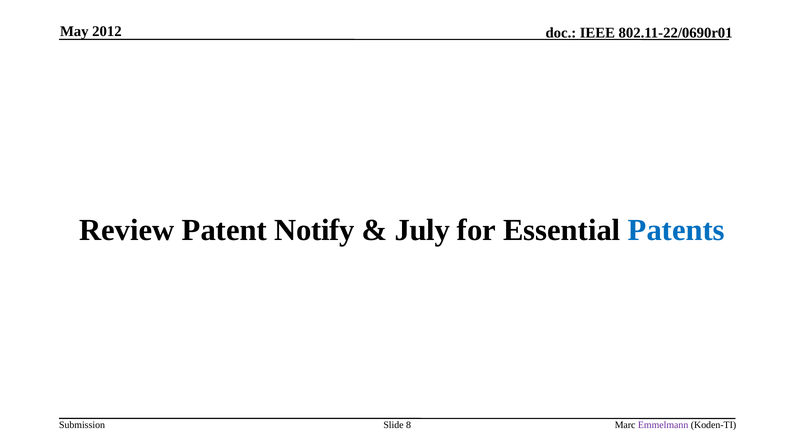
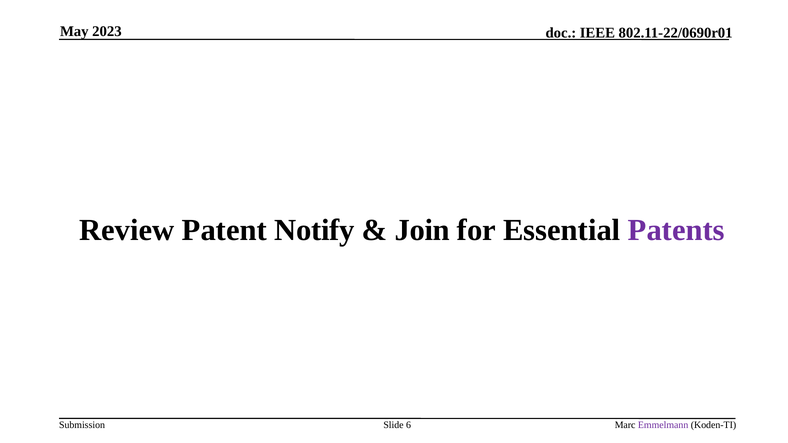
2012: 2012 -> 2023 (107, 31)
July: July -> Join (422, 230)
Patents colour: blue -> purple (676, 230)
8: 8 -> 6 (409, 425)
